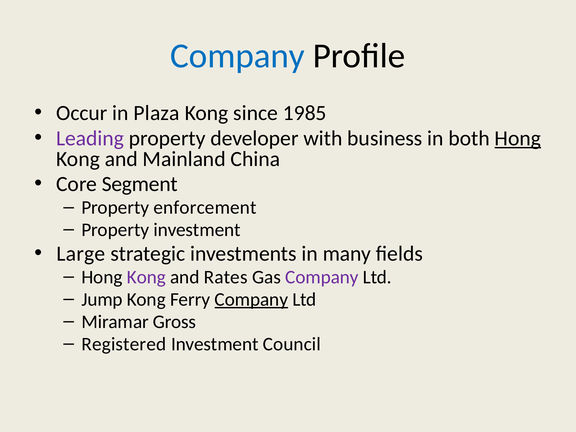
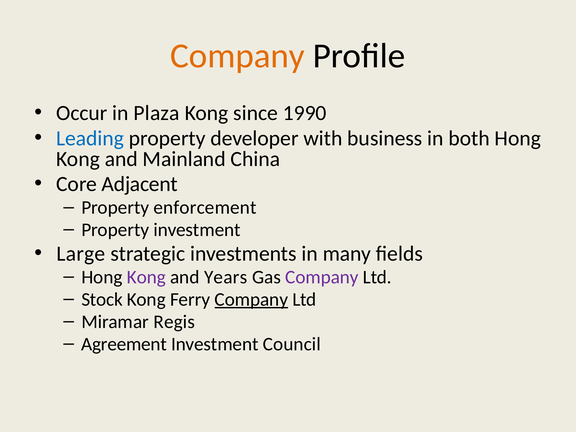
Company colour: blue -> orange (238, 56)
1985: 1985 -> 1990 (305, 113)
Leading colour: purple -> blue (90, 138)
Hong underline: present -> none (518, 138)
Segment: Segment -> Adjacent (140, 184)
Rates: Rates -> Years (226, 277)
Jump: Jump -> Stock (102, 299)
Gross: Gross -> Regis (174, 322)
Registered: Registered -> Agreement (124, 344)
